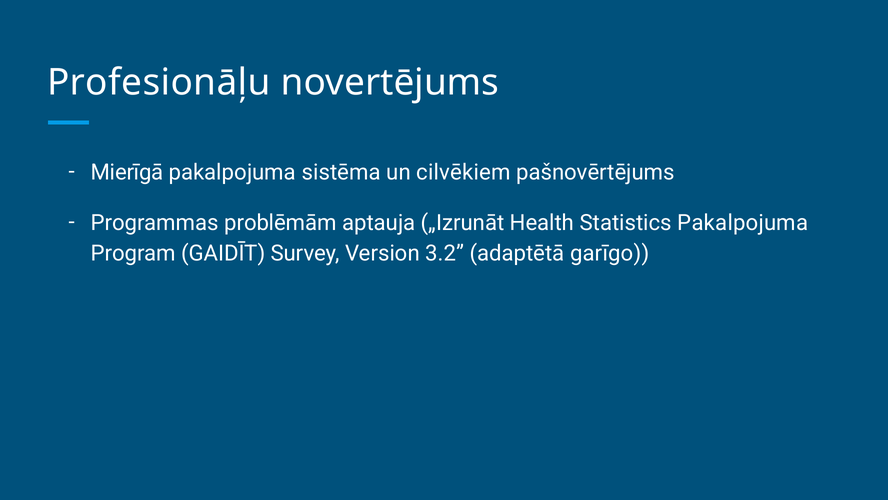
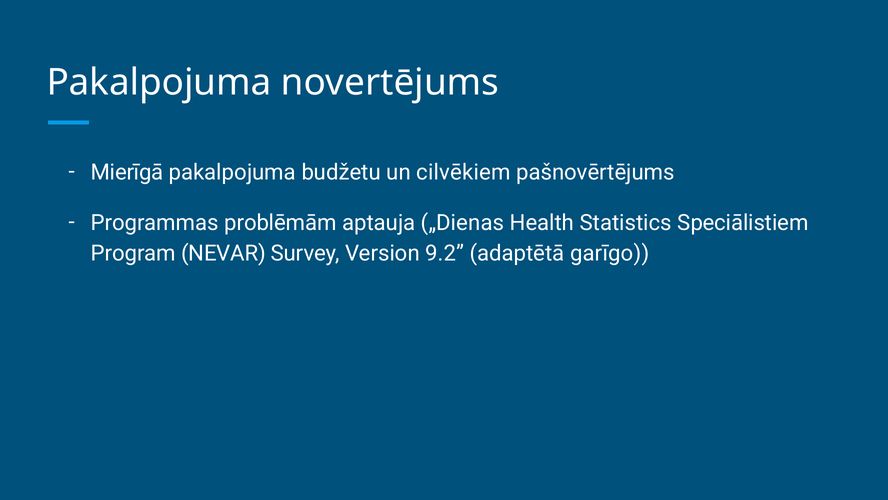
Profesionāļu: Profesionāļu -> Pakalpojuma (159, 83)
sistēma: sistēma -> budžetu (341, 172)
„Izrunāt: „Izrunāt -> „Dienas (463, 223)
Statistics Pakalpojuma: Pakalpojuma -> Speciālistiem (743, 223)
GAIDĪT: GAIDĪT -> NEVAR (223, 253)
3.2: 3.2 -> 9.2 (445, 253)
